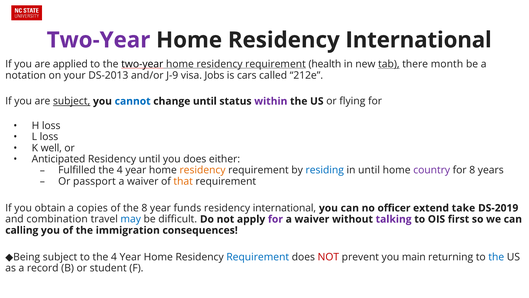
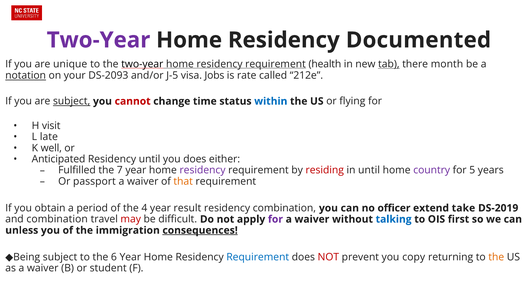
Home Residency International: International -> Documented (418, 40)
applied: applied -> unique (70, 64)
notation underline: none -> present (26, 75)
DS-2013: DS-2013 -> DS-2093 (108, 75)
J-9: J-9 -> J-5 (172, 75)
cars: cars -> rate (247, 75)
cannot colour: blue -> red (133, 101)
change until: until -> time (205, 101)
within colour: purple -> blue (271, 101)
H loss: loss -> visit (51, 126)
L loss: loss -> late (49, 137)
Fulfilled the 4: 4 -> 7 (120, 170)
residency colour: orange -> purple (203, 170)
residing colour: blue -> red (325, 170)
for 8: 8 -> 5 (472, 170)
copies: copies -> period (92, 208)
the 8: 8 -> 4 (144, 208)
funds: funds -> result (187, 208)
international: international -> combination (284, 208)
may colour: blue -> red (131, 219)
talking colour: purple -> blue (394, 219)
calling: calling -> unless (22, 230)
consequences underline: none -> present (200, 230)
to the 4: 4 -> 6 (114, 257)
main: main -> copy (414, 257)
the colour: blue -> orange (496, 257)
as a record: record -> waiver (43, 268)
